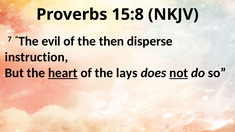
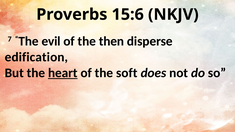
15:8: 15:8 -> 15:6 (128, 14)
instruction: instruction -> edification (36, 57)
lays: lays -> soft (127, 73)
not underline: present -> none (179, 73)
